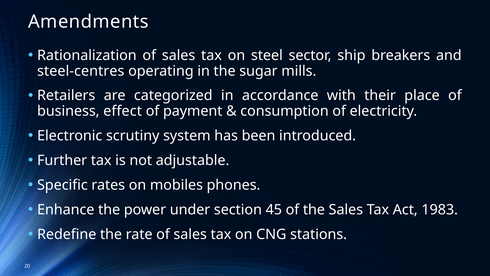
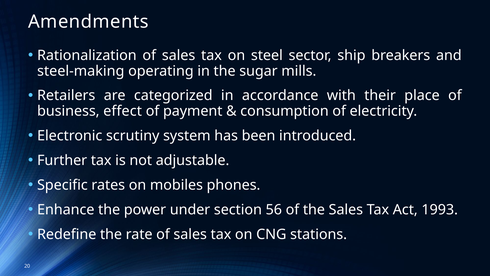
steel-centres: steel-centres -> steel-making (81, 71)
45: 45 -> 56 (274, 209)
1983: 1983 -> 1993 (440, 209)
